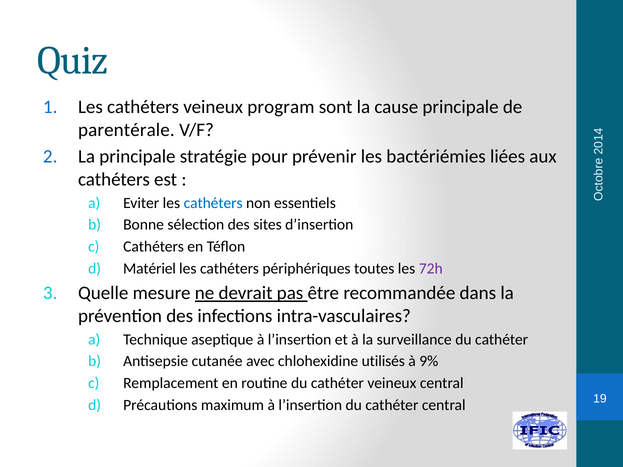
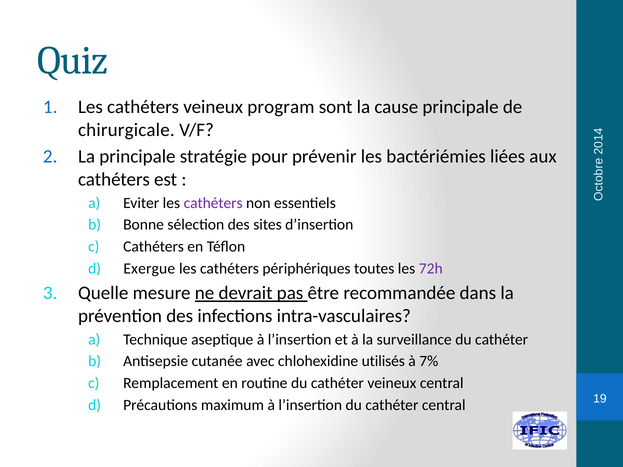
parentérale: parentérale -> chirurgicale (126, 130)
cathéters colour: blue -> purple (213, 203)
Matériel: Matériel -> Exergue (149, 269)
9%: 9% -> 7% (429, 362)
